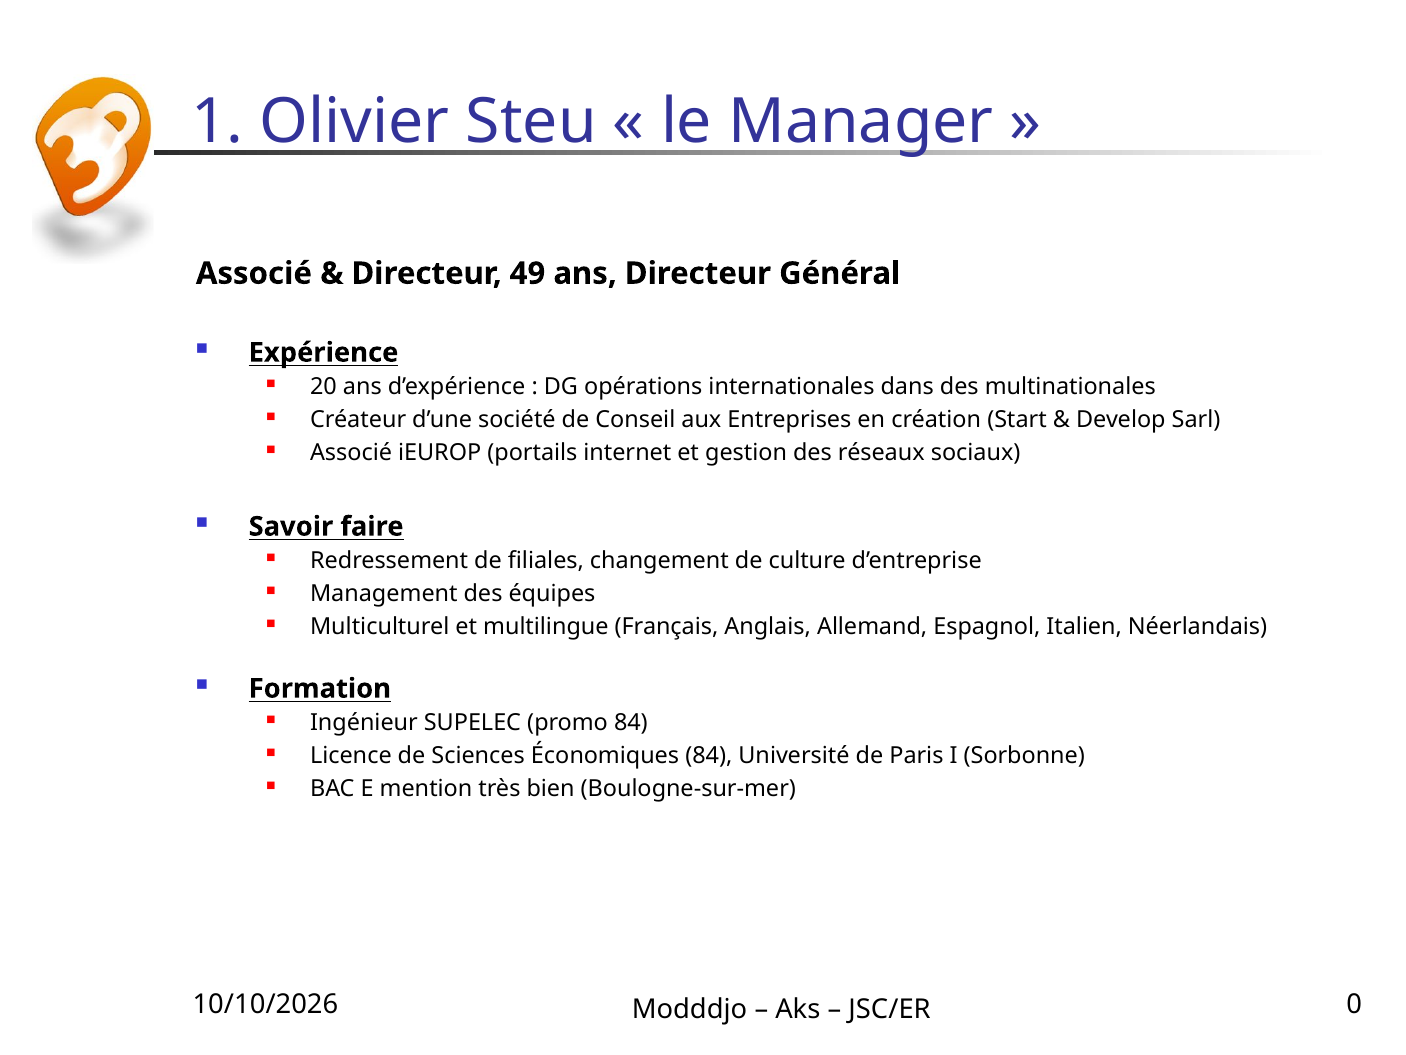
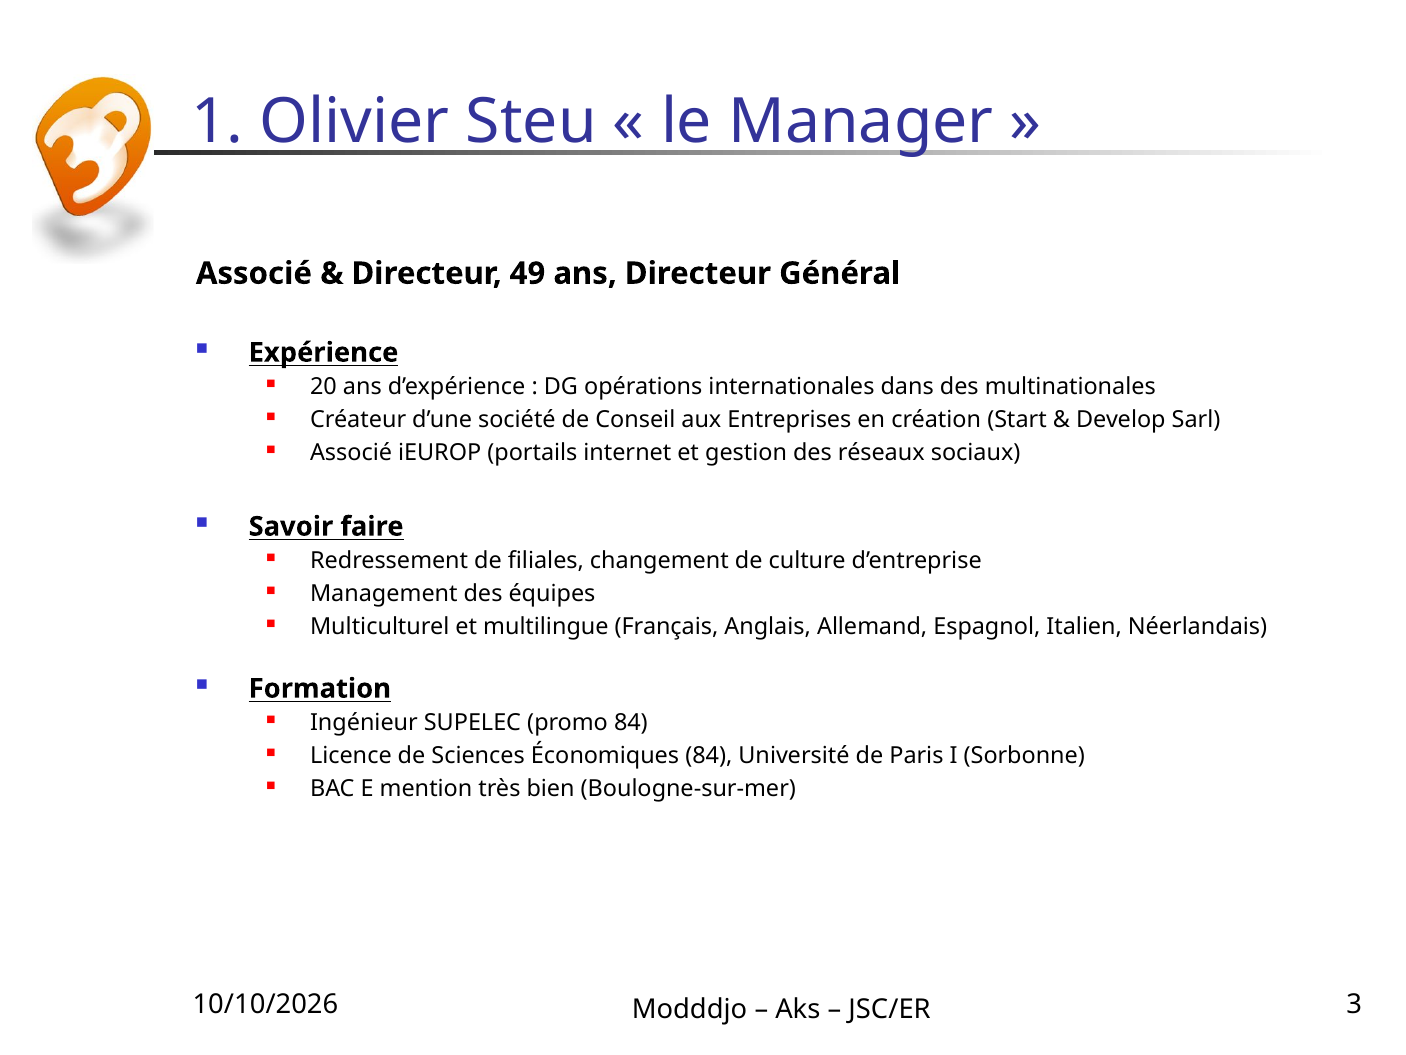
0: 0 -> 3 (1354, 1004)
